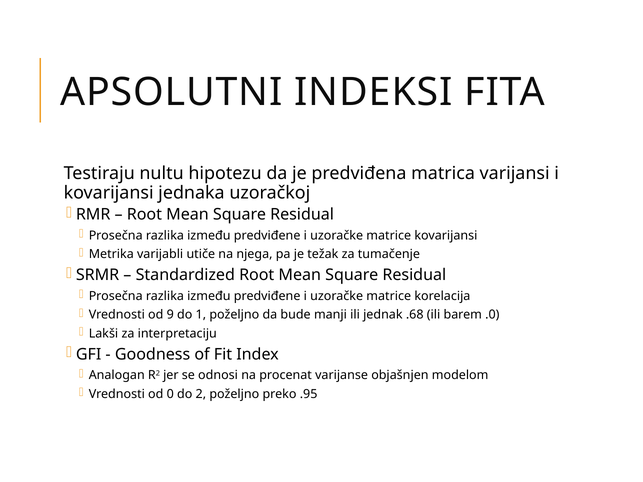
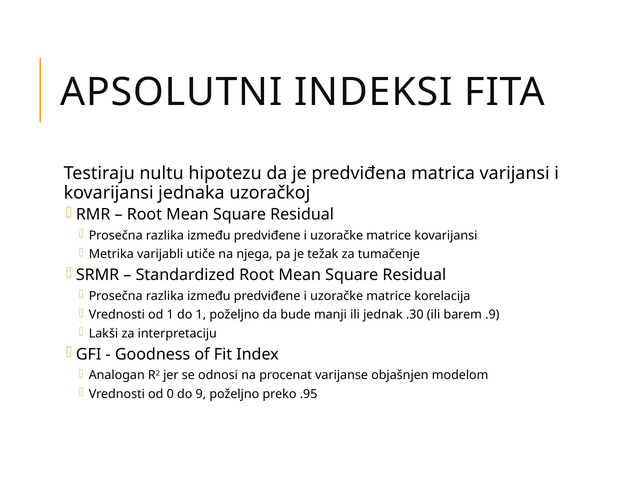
od 9: 9 -> 1 (170, 315)
.68: .68 -> .30 (415, 315)
.0: .0 -> .9 (492, 315)
2: 2 -> 9 (201, 394)
